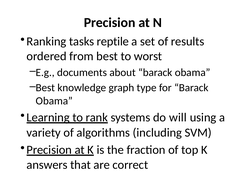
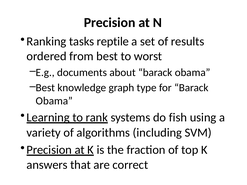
will: will -> fish (178, 118)
